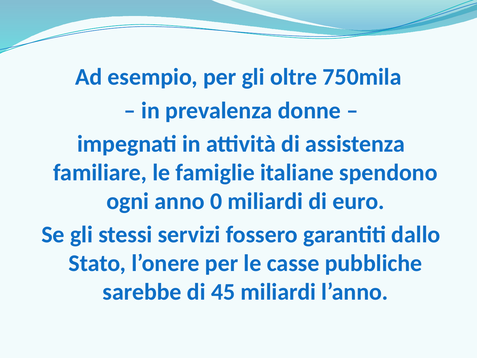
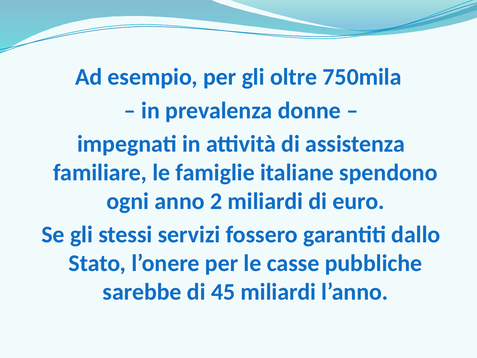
0: 0 -> 2 (216, 201)
